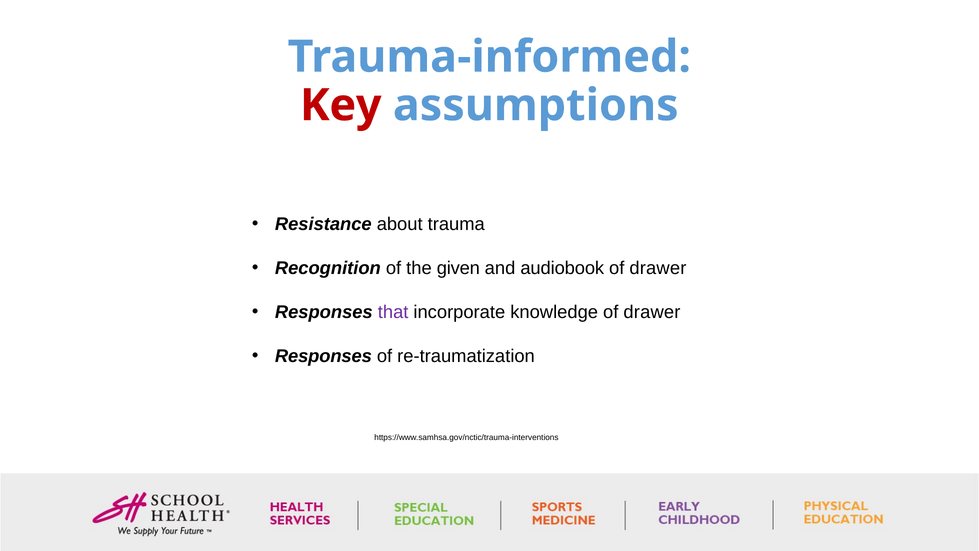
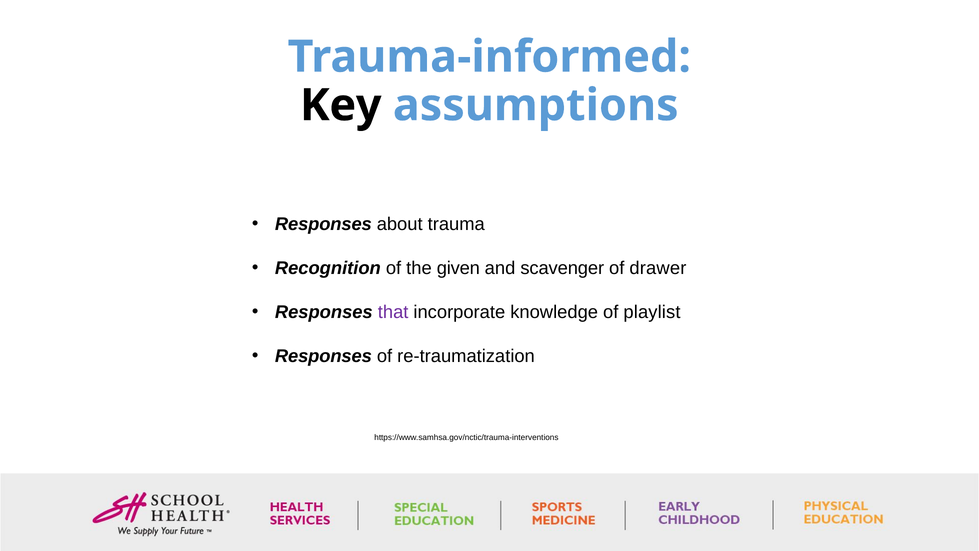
Key colour: red -> black (341, 105)
Resistance: Resistance -> Responses (323, 224)
audiobook: audiobook -> scavenger (562, 268)
knowledge of drawer: drawer -> playlist (652, 312)
